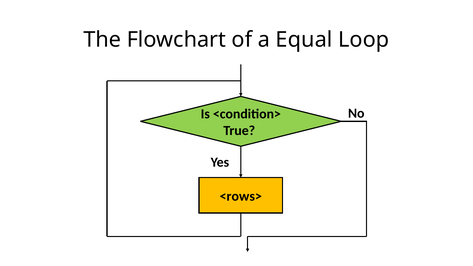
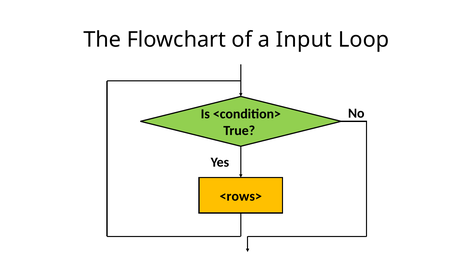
Equal: Equal -> Input (304, 40)
